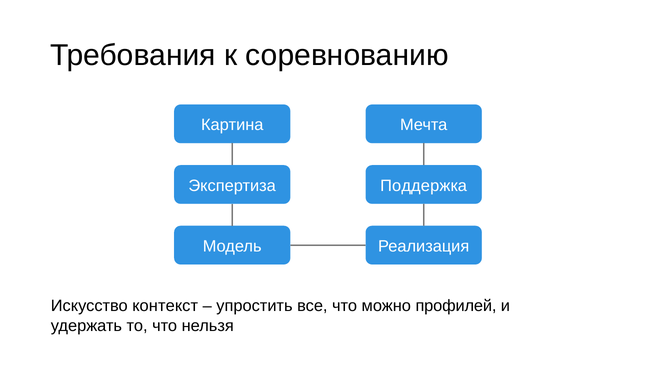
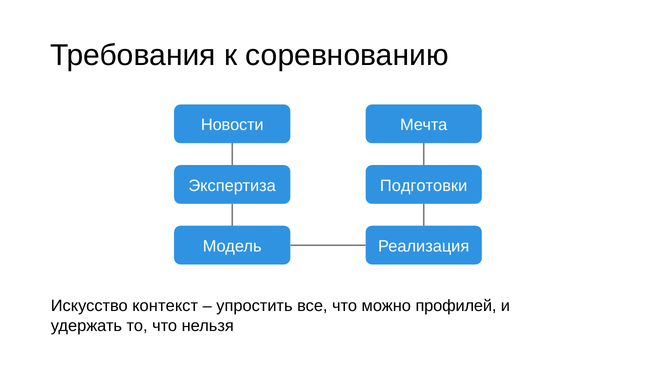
Картина: Картина -> Новости (232, 125)
Поддержка: Поддержка -> Подготовки (424, 186)
